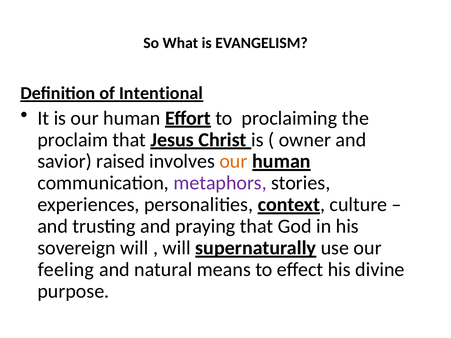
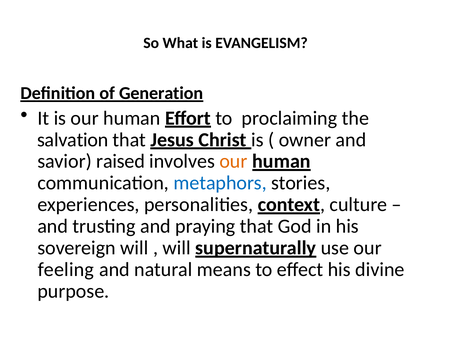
Intentional: Intentional -> Generation (161, 93)
proclaim: proclaim -> salvation (73, 140)
metaphors colour: purple -> blue (220, 183)
